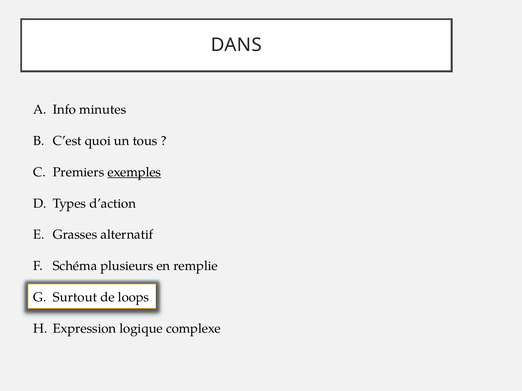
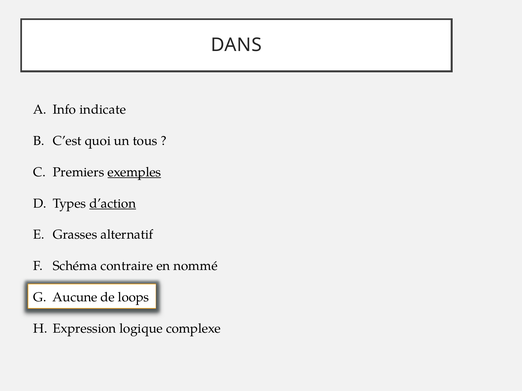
minutes: minutes -> indicate (103, 110)
d’action underline: none -> present (113, 204)
plusieurs: plusieurs -> contraire (127, 266)
remplie: remplie -> nommé (196, 266)
Surtout: Surtout -> Aucune (75, 298)
